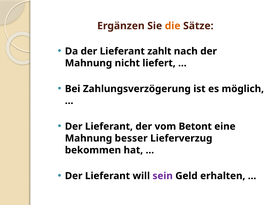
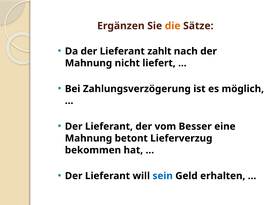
Betont: Betont -> Besser (195, 127)
besser: besser -> betont (131, 139)
sein colour: purple -> blue (163, 176)
